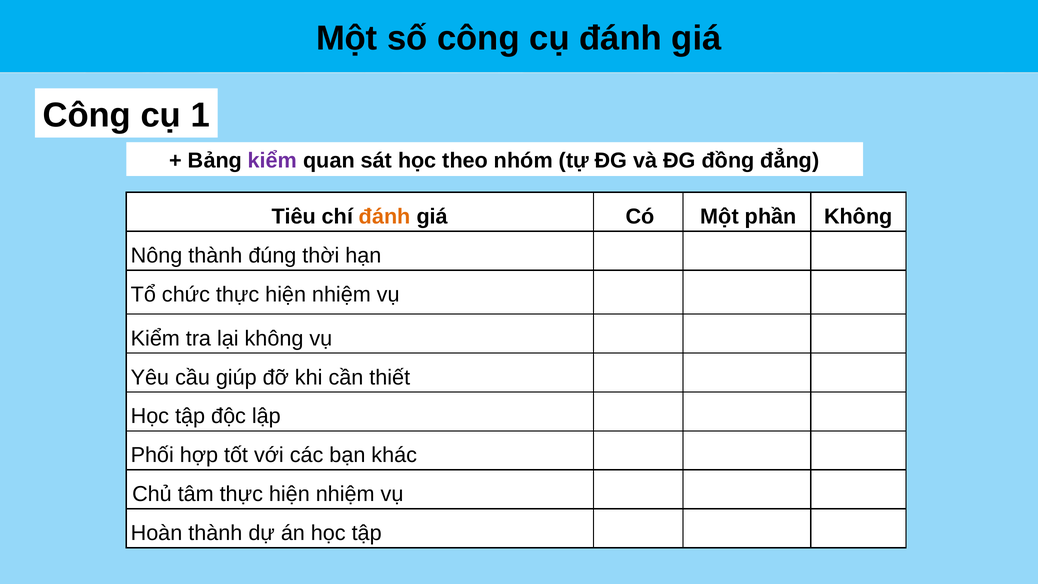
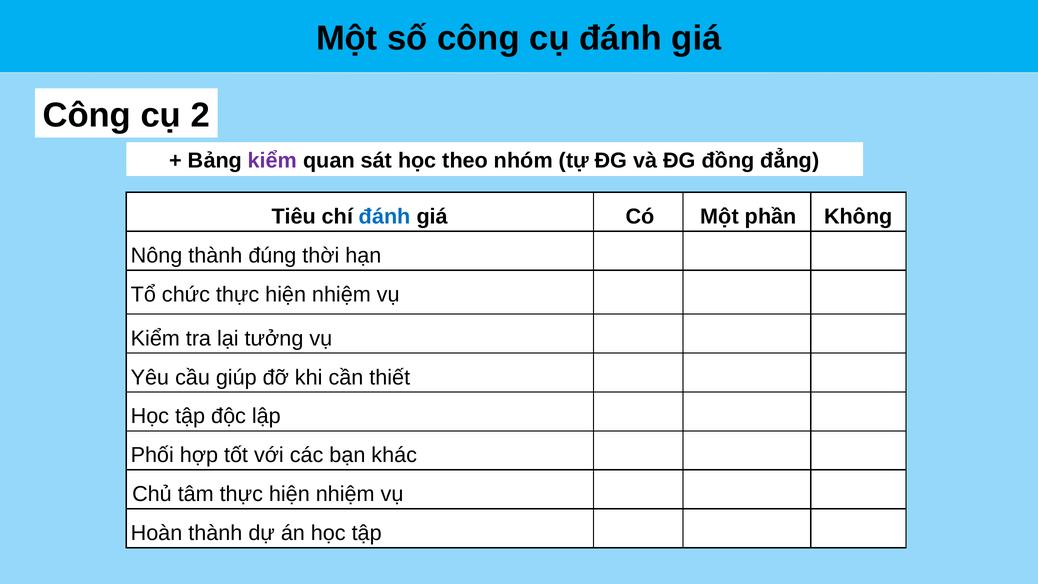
1: 1 -> 2 (200, 115)
đánh colour: orange -> blue (385, 217)
lại không: không -> tưởng (274, 338)
